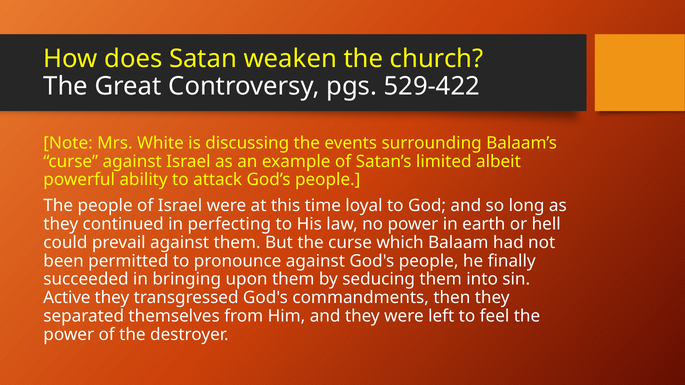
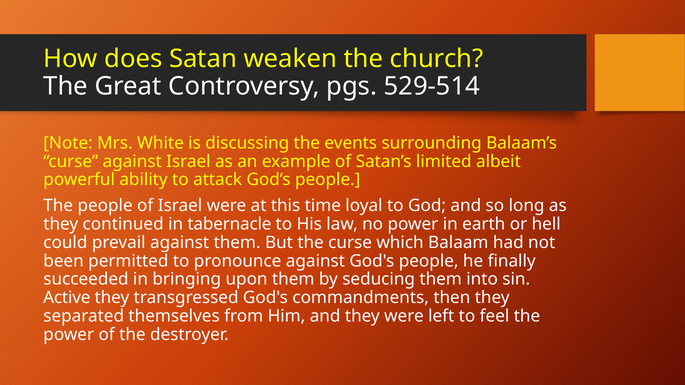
529-422: 529-422 -> 529-514 (432, 86)
perfecting: perfecting -> tabernacle (229, 224)
